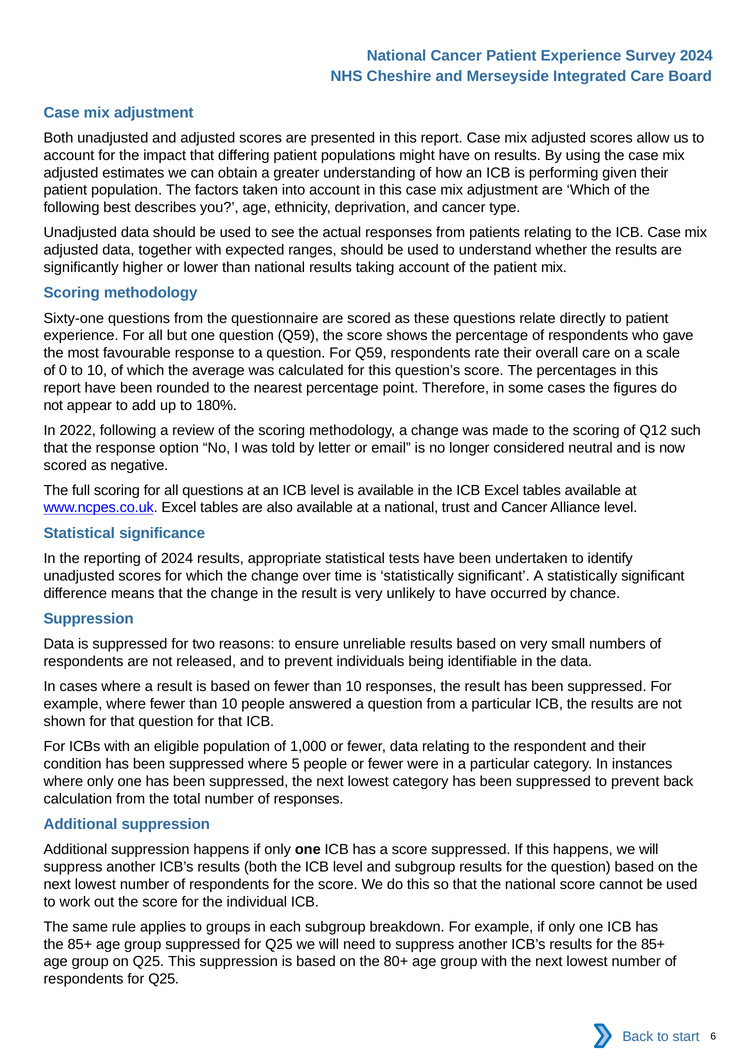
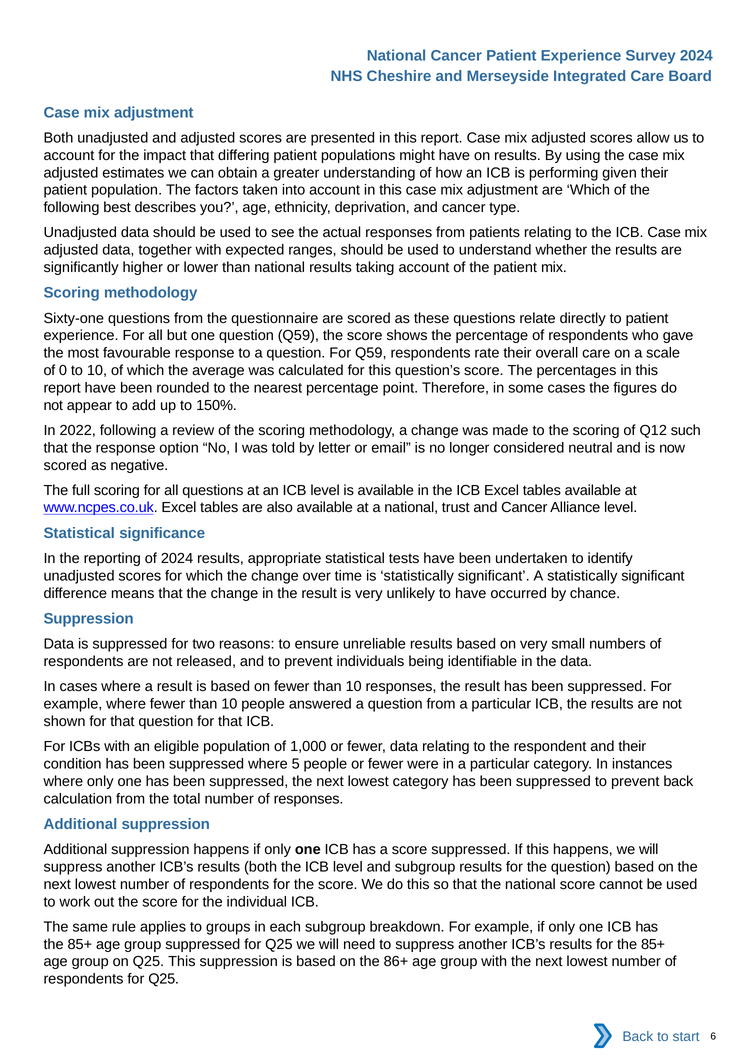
180%: 180% -> 150% (216, 405)
80+: 80+ -> 86+ (396, 961)
